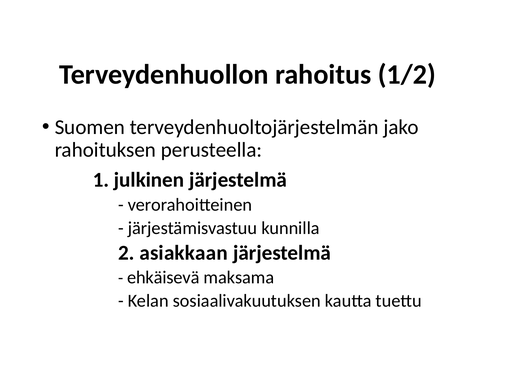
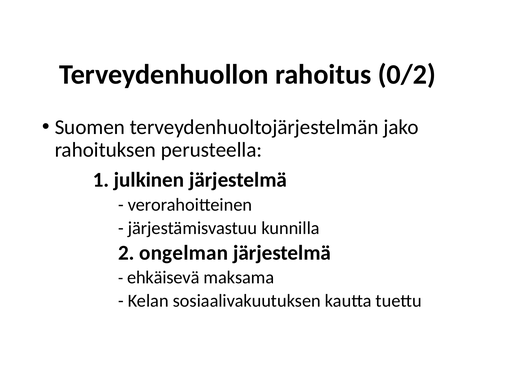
1/2: 1/2 -> 0/2 (407, 75)
asiakkaan: asiakkaan -> ongelman (184, 253)
